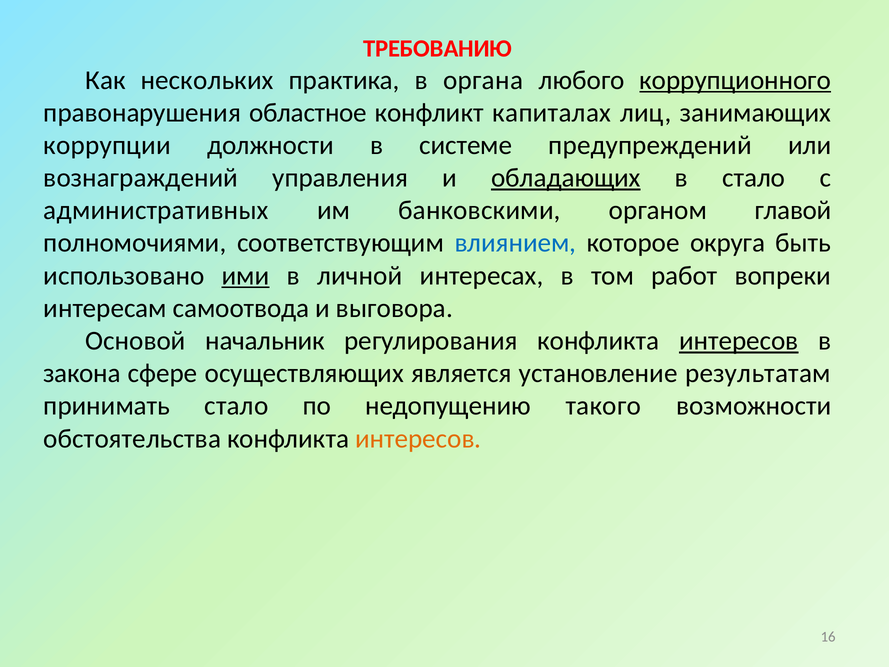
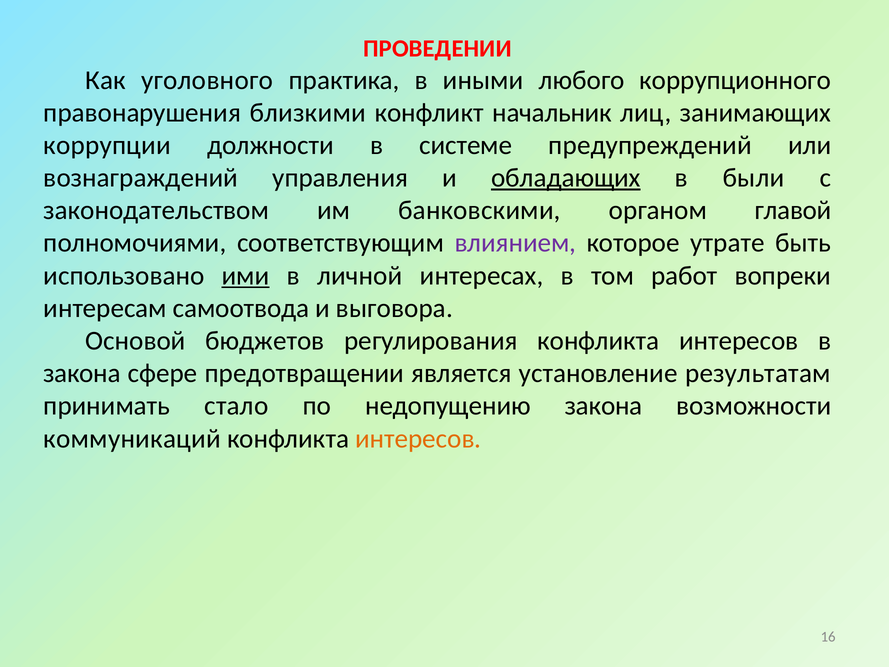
ТРЕБОВАНИЮ: ТРЕБОВАНИЮ -> ПРОВЕДЕНИИ (437, 49)
нескольких: нескольких -> уголовного (207, 80)
органа: органа -> иными (483, 80)
коррупционного underline: present -> none (735, 80)
областное: областное -> близкими (308, 113)
капиталах: капиталах -> начальник (552, 113)
в стало: стало -> были (754, 178)
административных: административных -> законодательством (156, 210)
влиянием colour: blue -> purple (515, 243)
округа: округа -> утрате (728, 243)
начальник: начальник -> бюджетов (265, 341)
интересов underline: present -> none (739, 341)
осуществляющих: осуществляющих -> предотвращении (304, 373)
недопущению такого: такого -> закона (604, 406)
обстоятельства: обстоятельства -> коммуникаций (132, 438)
